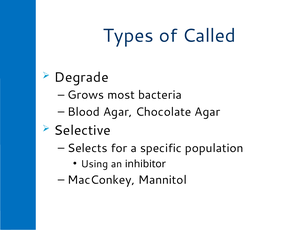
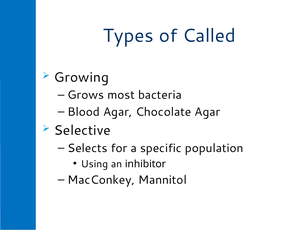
Degrade: Degrade -> Growing (81, 77)
